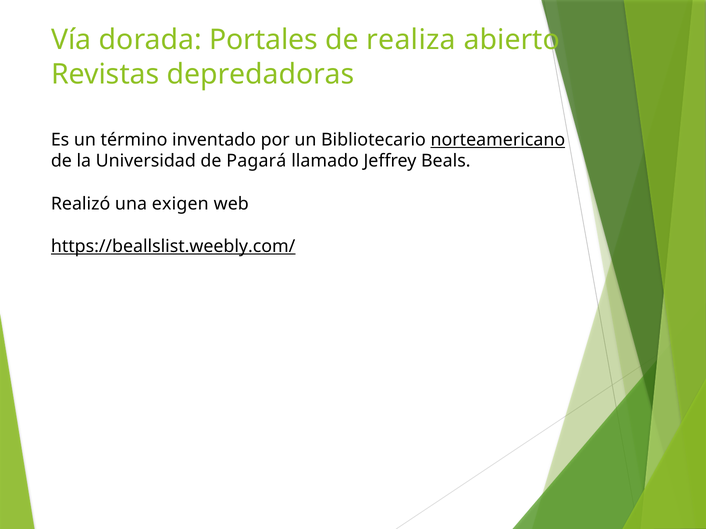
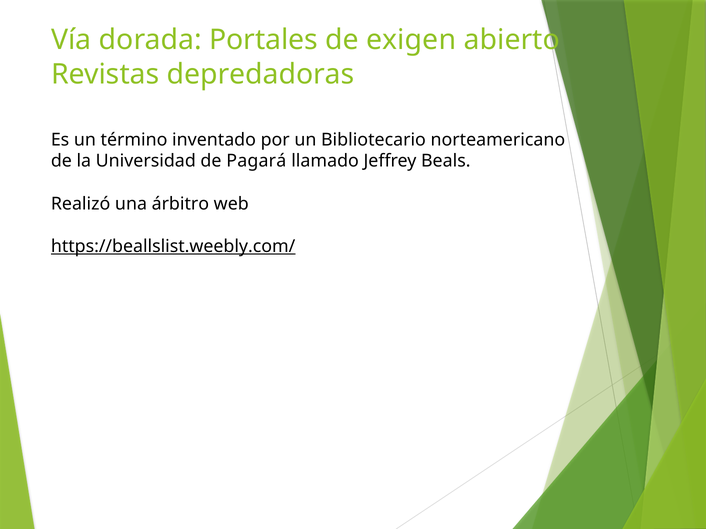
realiza: realiza -> exigen (411, 40)
norteamericano underline: present -> none (498, 140)
exigen: exigen -> árbitro (180, 204)
